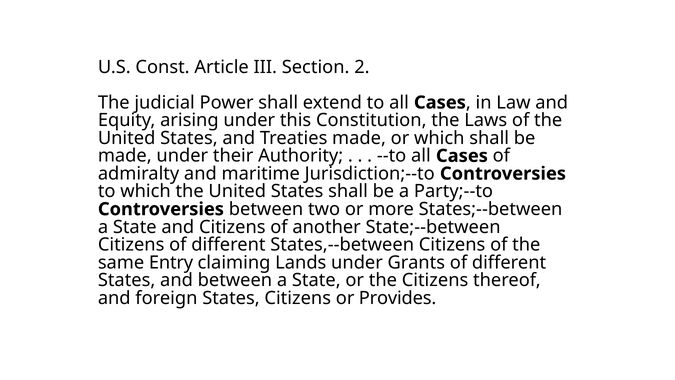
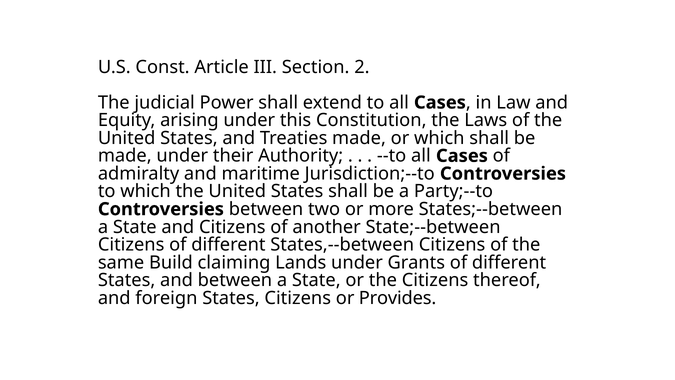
Entry: Entry -> Build (171, 262)
